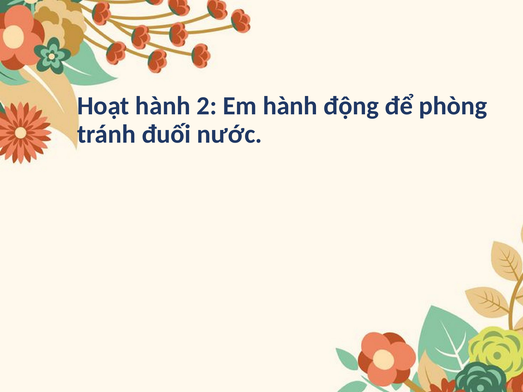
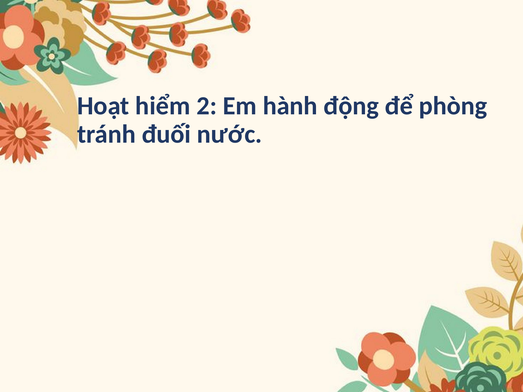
Hoạt hành: hành -> hiểm (163, 106)
